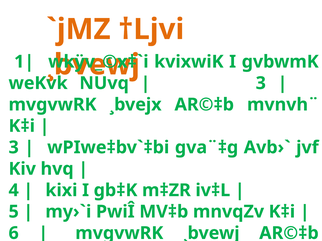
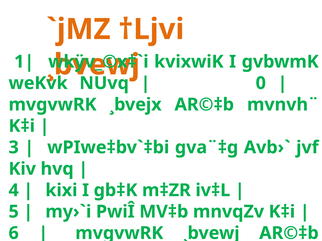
3: 3 -> 0 (261, 83)
